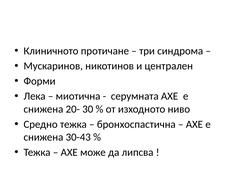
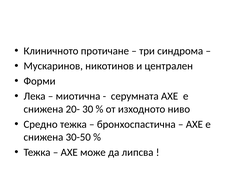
30-43: 30-43 -> 30-50 (78, 137)
